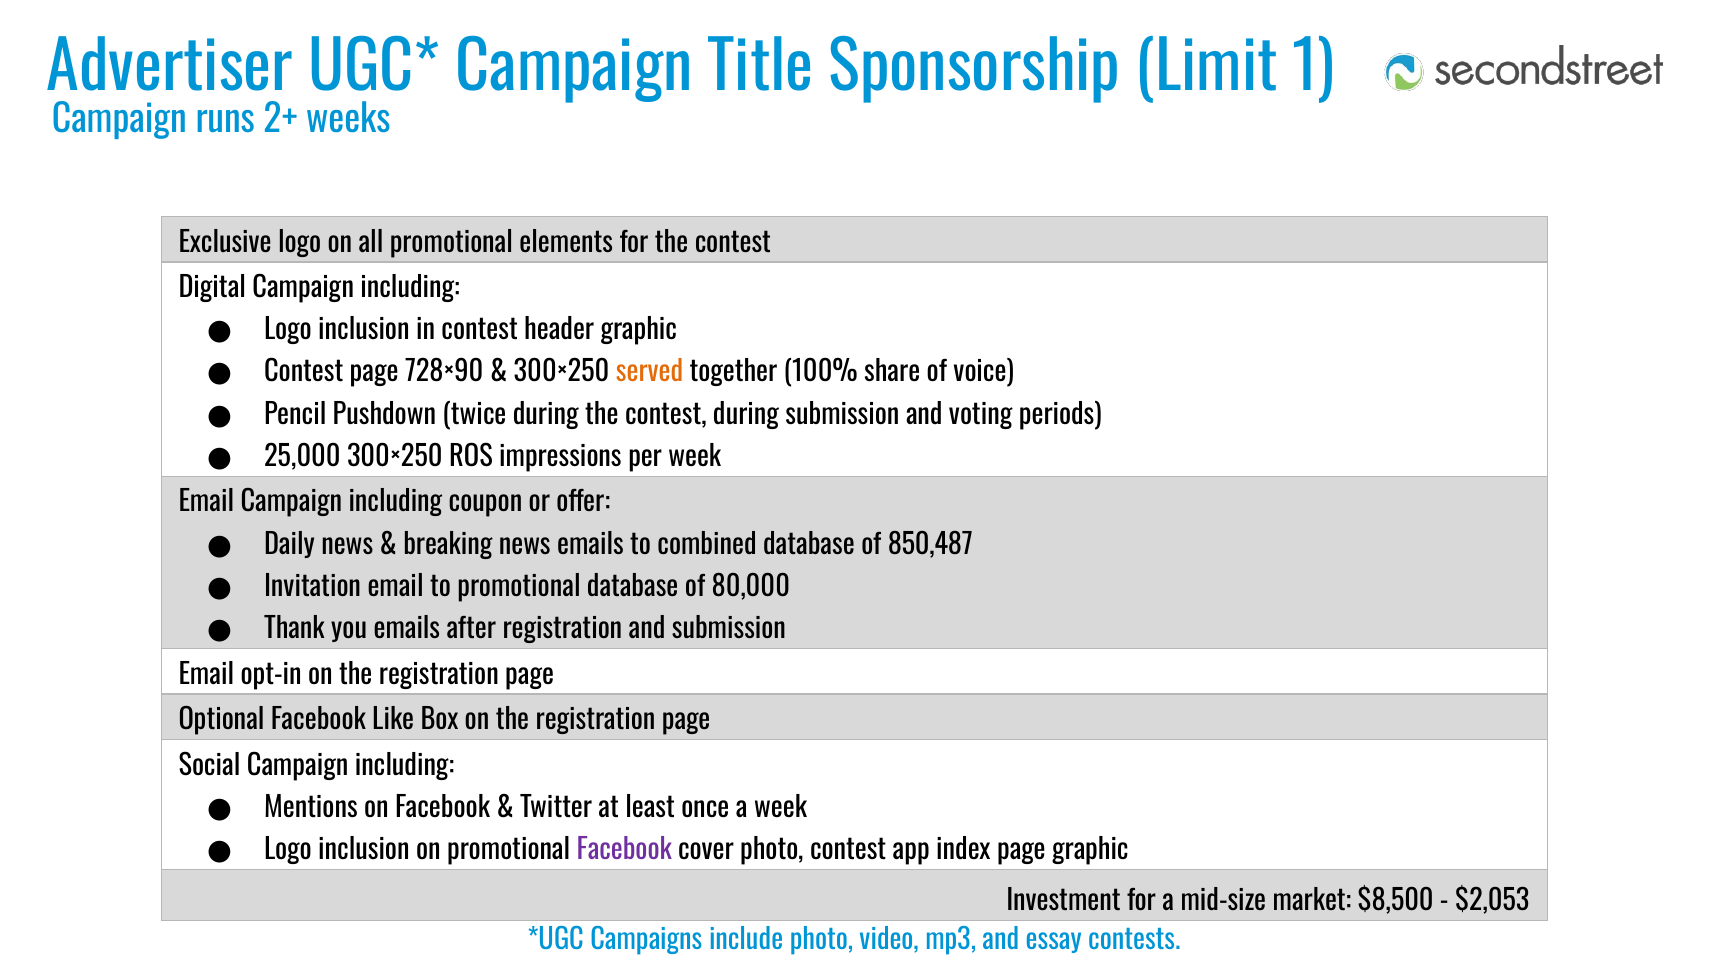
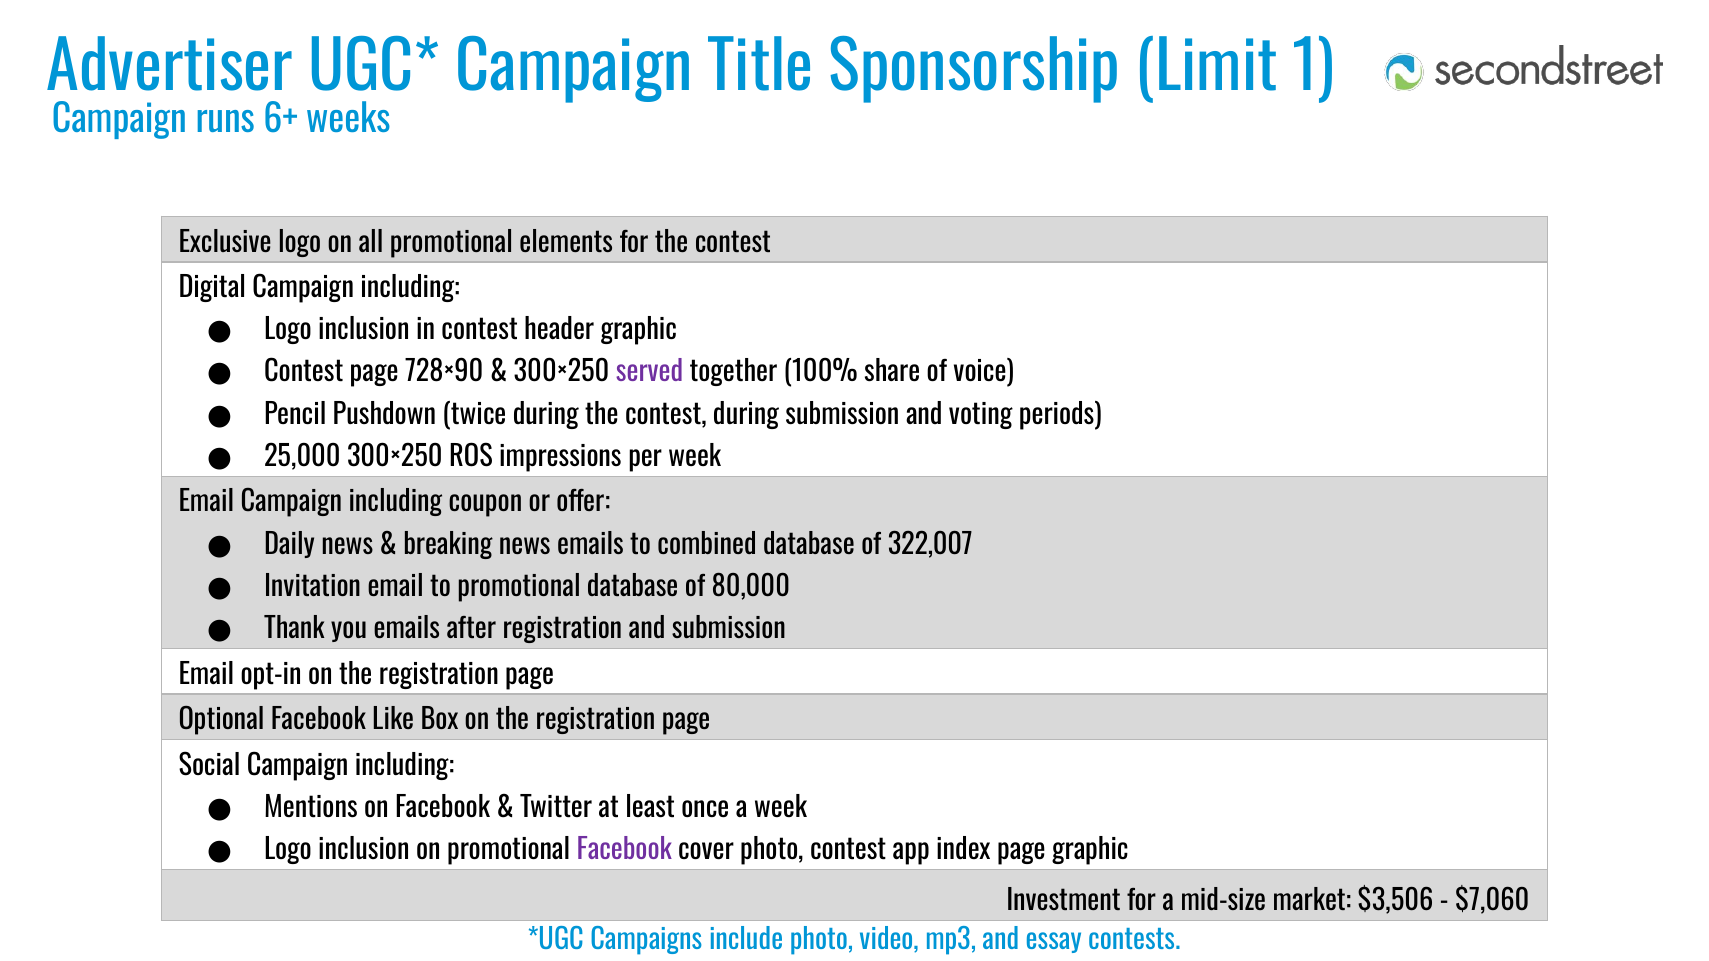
2+: 2+ -> 6+ (281, 120)
served colour: orange -> purple (650, 373)
850,487: 850,487 -> 322,007 (930, 545)
$8,500: $8,500 -> $3,506 (1396, 901)
$2,053: $2,053 -> $7,060 (1492, 901)
